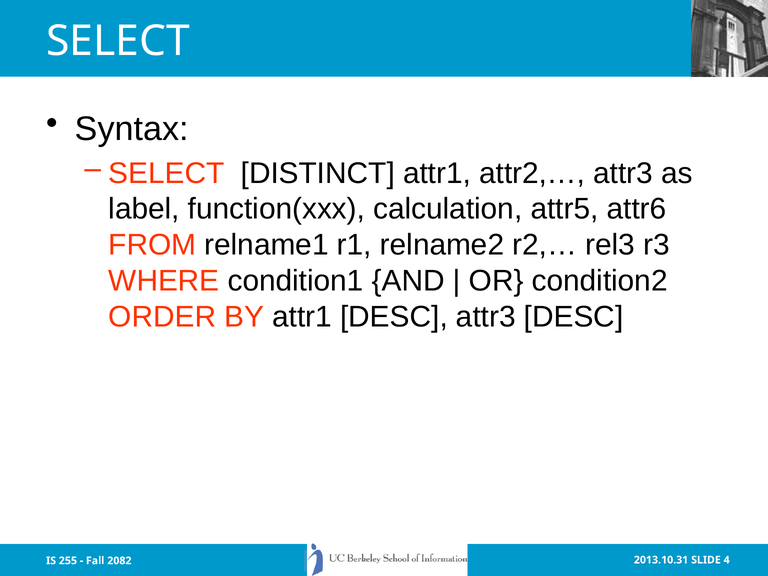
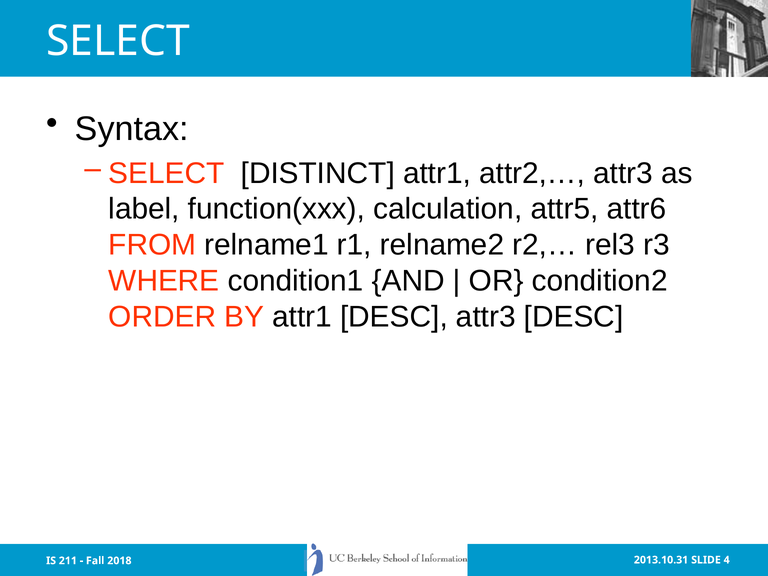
255: 255 -> 211 (68, 561)
2082: 2082 -> 2018 (119, 561)
